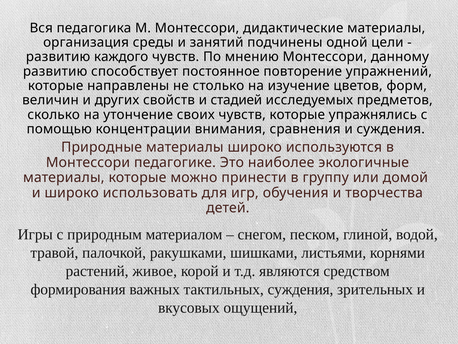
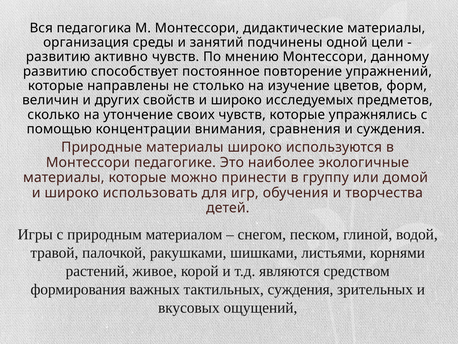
каждого: каждого -> активно (121, 57)
свойств и стадией: стадией -> широко (236, 100)
